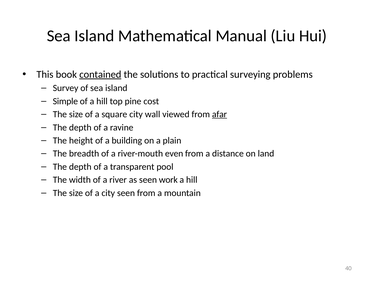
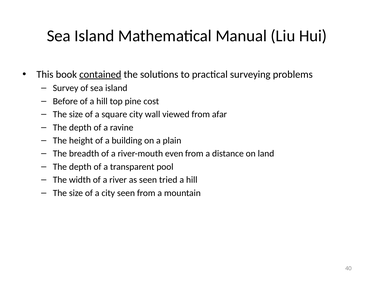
Simple: Simple -> Before (65, 101)
afar underline: present -> none (219, 114)
work: work -> tried (168, 180)
